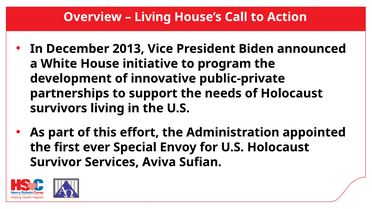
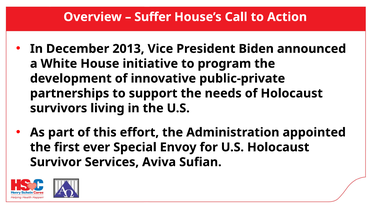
Living: Living -> Suffer (153, 17)
